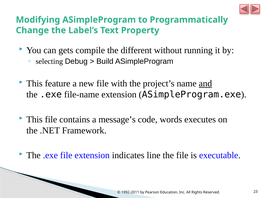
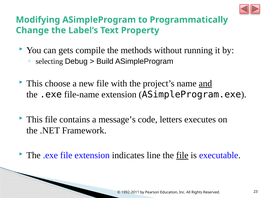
different: different -> methods (136, 50)
feature: feature -> choose (58, 84)
words: words -> letters (171, 119)
file underline: none -> present (182, 155)
